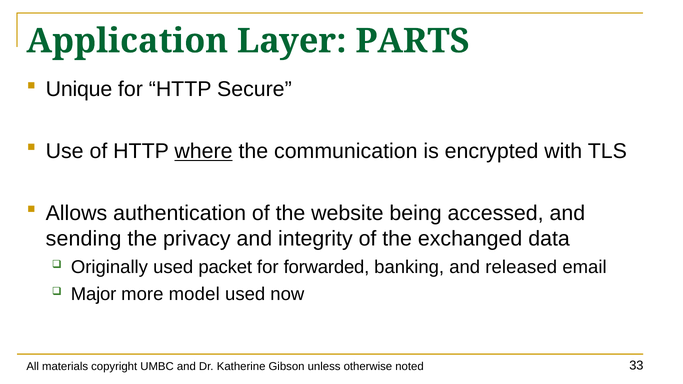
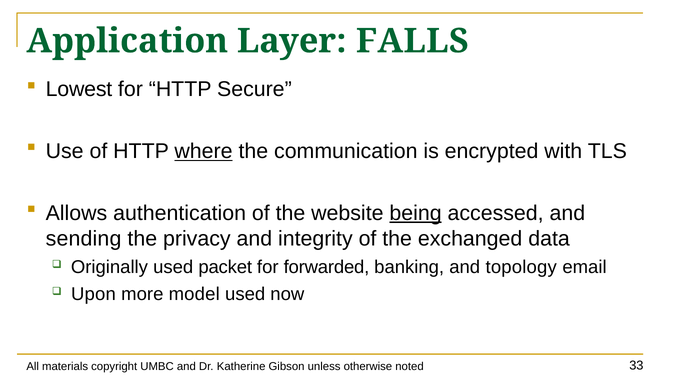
PARTS: PARTS -> FALLS (412, 41)
Unique: Unique -> Lowest (79, 89)
being underline: none -> present (416, 213)
released: released -> topology (521, 267)
Major: Major -> Upon (93, 294)
